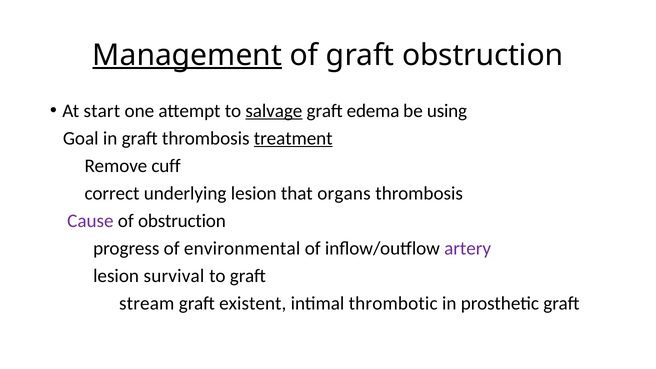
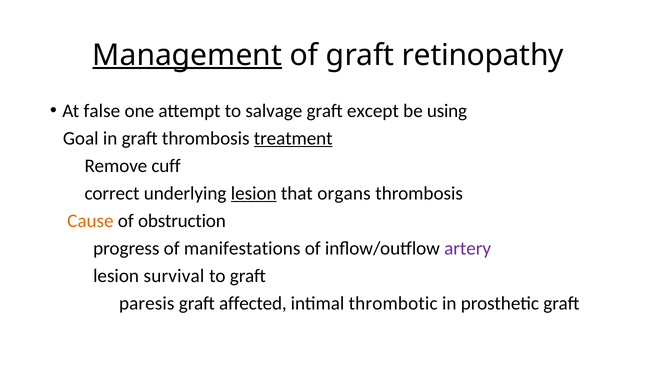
graft obstruction: obstruction -> retinopathy (483, 55)
start: start -> false (102, 111)
salvage underline: present -> none (274, 111)
edema: edema -> except (373, 111)
lesion underline: none -> present (254, 193)
Cause colour: purple -> orange (90, 221)
environmental: environmental -> manifestations (242, 248)
stream: stream -> paresis (147, 303)
existent: existent -> affected (253, 303)
